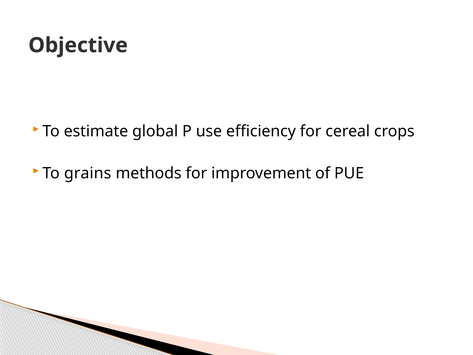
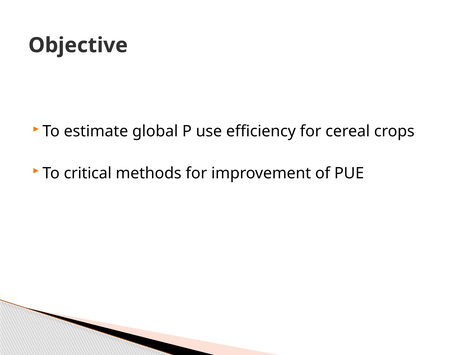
grains: grains -> critical (88, 173)
